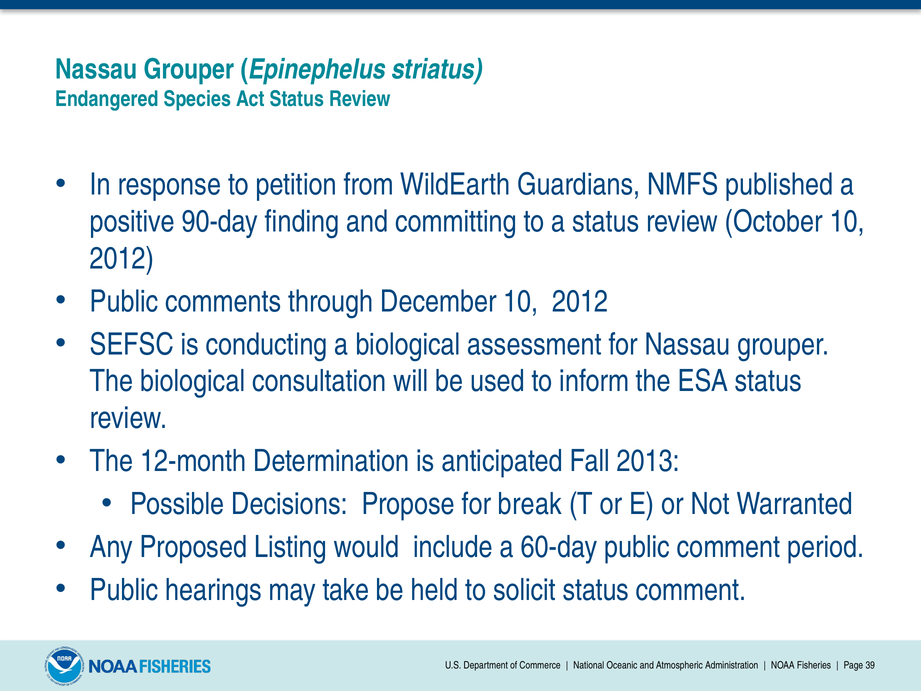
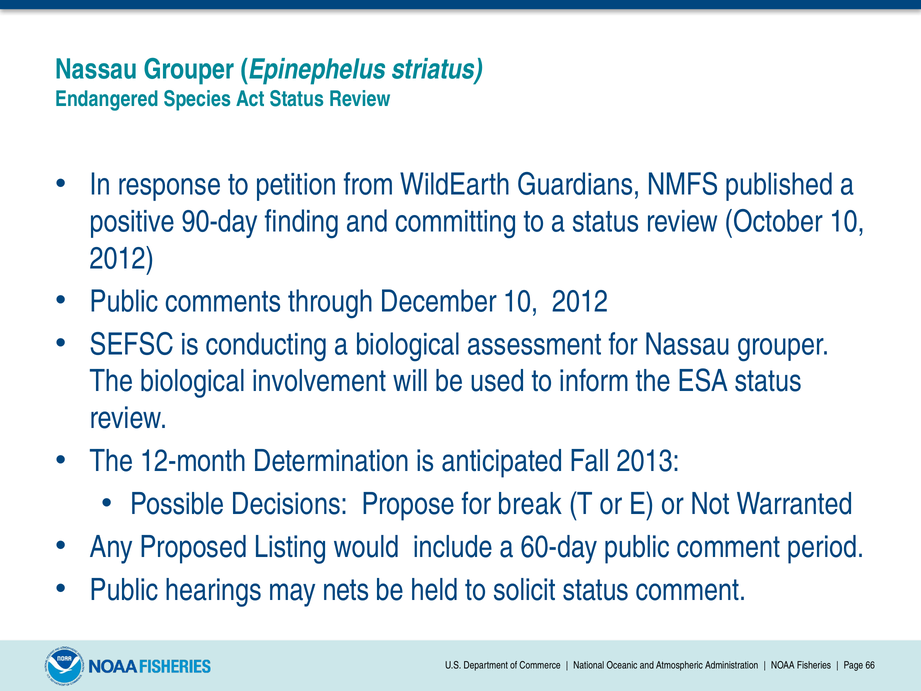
consultation: consultation -> involvement (319, 381)
take: take -> nets (346, 590)
39: 39 -> 66 (870, 665)
